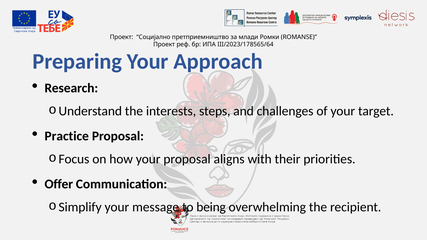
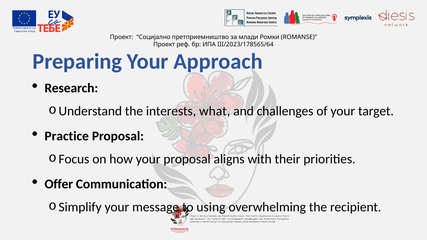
steps: steps -> what (215, 111)
being: being -> using (211, 207)
